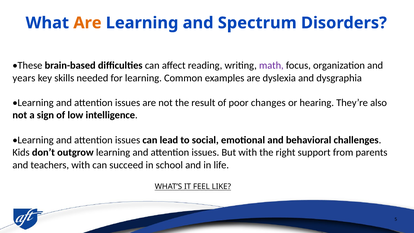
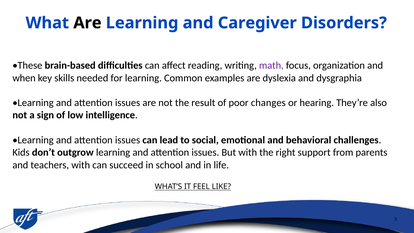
Are colour: orange -> black (87, 23)
Spectrum: Spectrum -> Caregiver (257, 23)
years: years -> when (24, 78)
